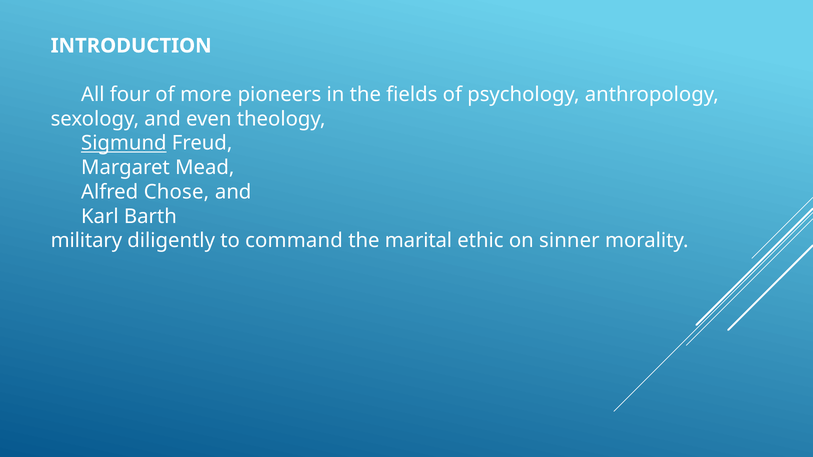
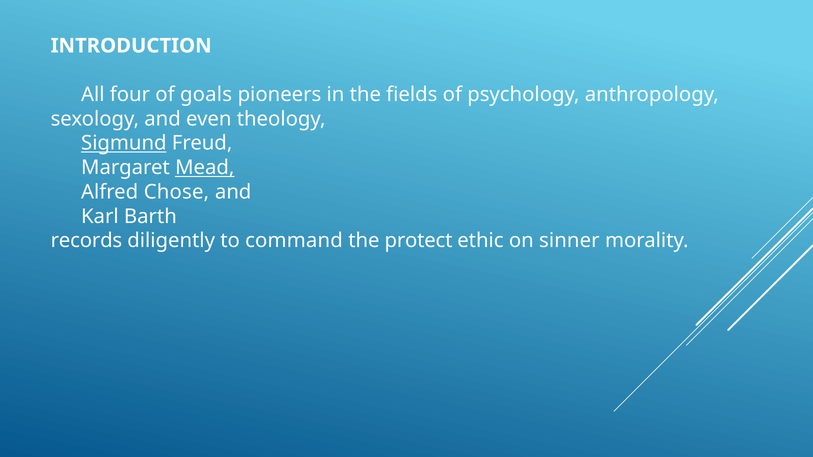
more: more -> goals (206, 95)
Mead underline: none -> present (205, 168)
military: military -> records (86, 241)
marital: marital -> protect (419, 241)
